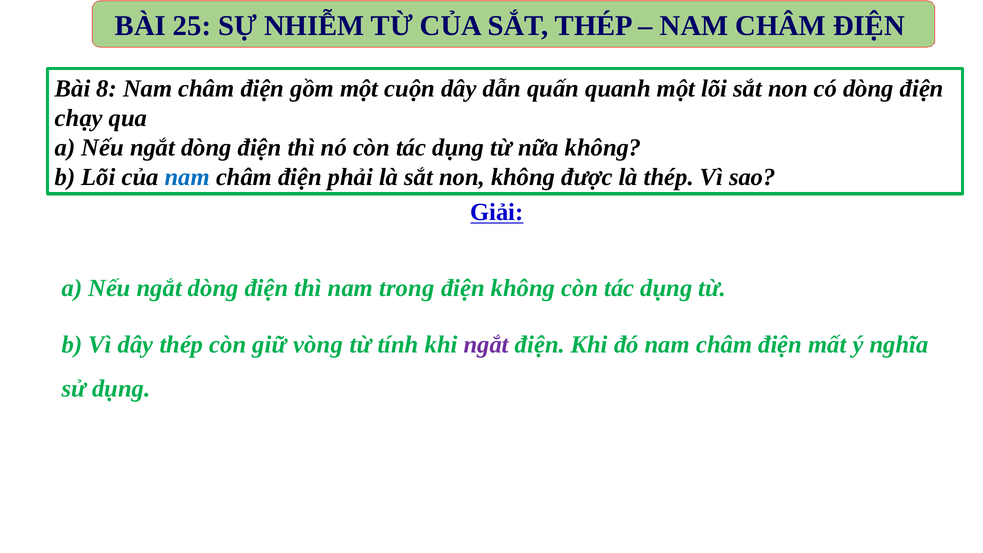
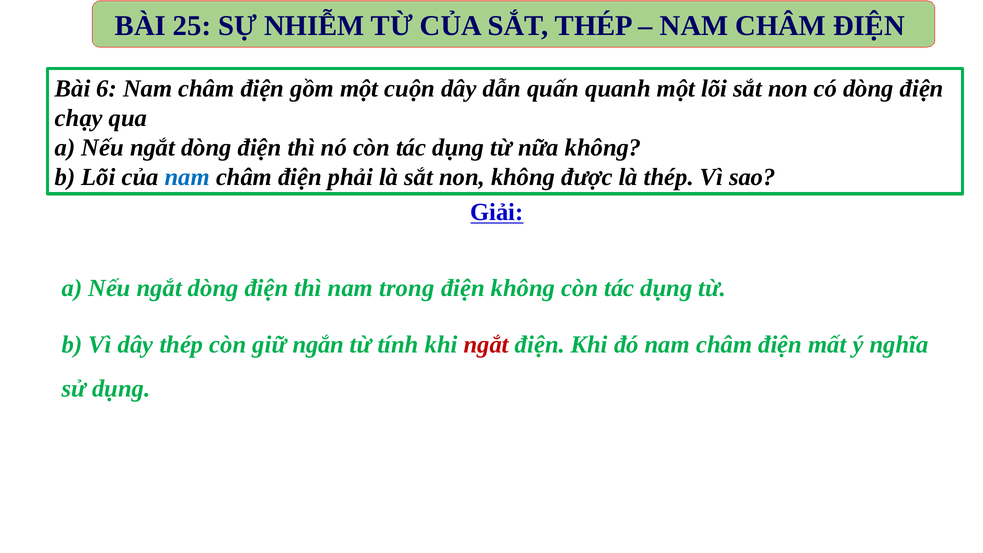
8: 8 -> 6 (107, 89)
vòng: vòng -> ngắn (318, 345)
ngắt colour: purple -> red (486, 345)
